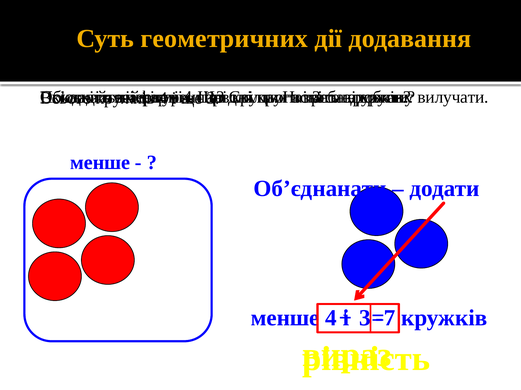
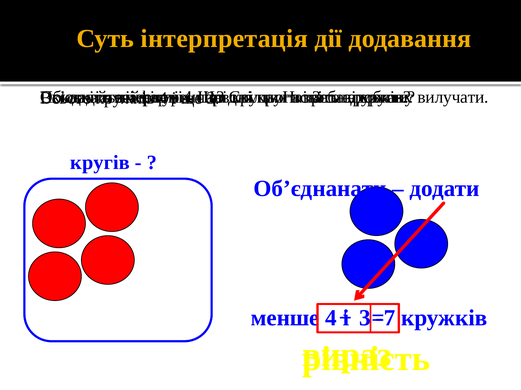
геометричних: геометричних -> інтерпретація (224, 39)
менше: менше -> кругів (100, 163)
